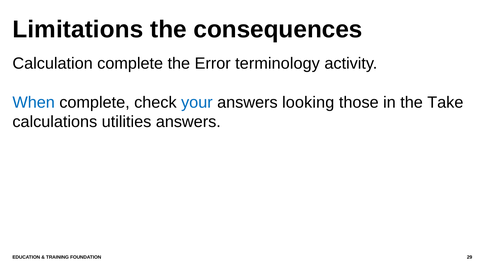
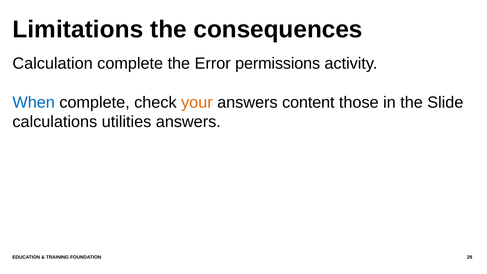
terminology: terminology -> permissions (278, 63)
your colour: blue -> orange (197, 102)
looking: looking -> content (308, 102)
Take: Take -> Slide (445, 102)
